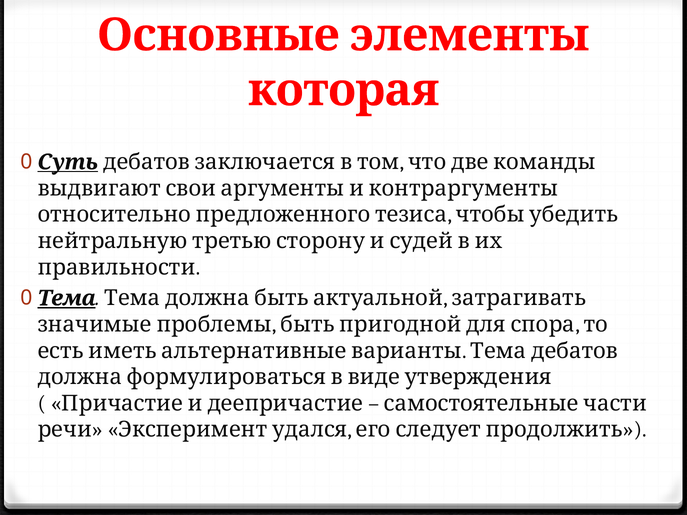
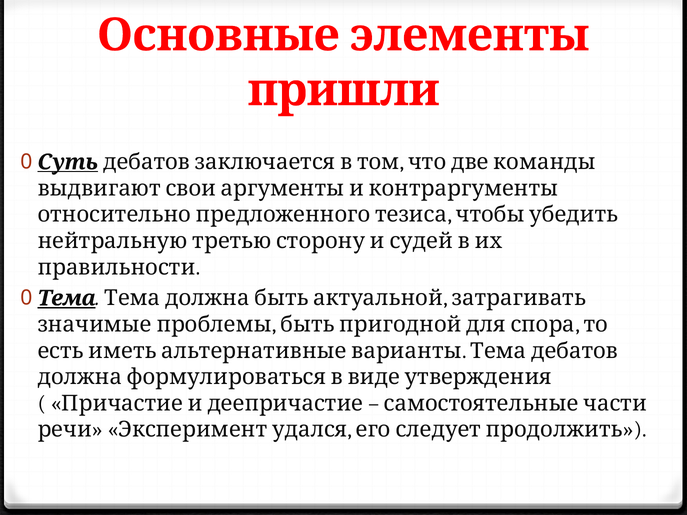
которая: которая -> пришли (344, 90)
